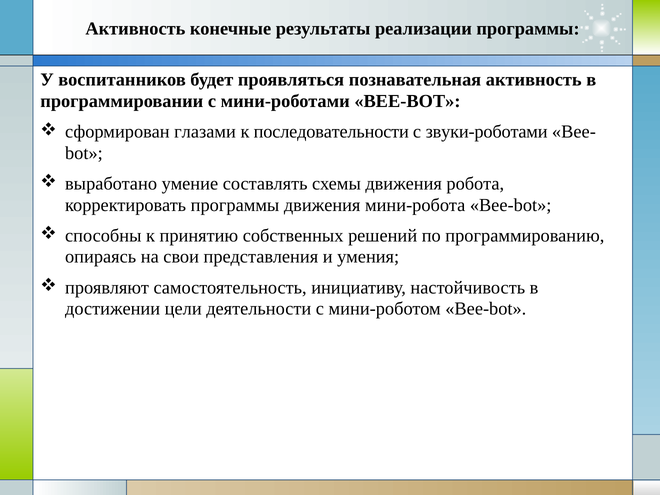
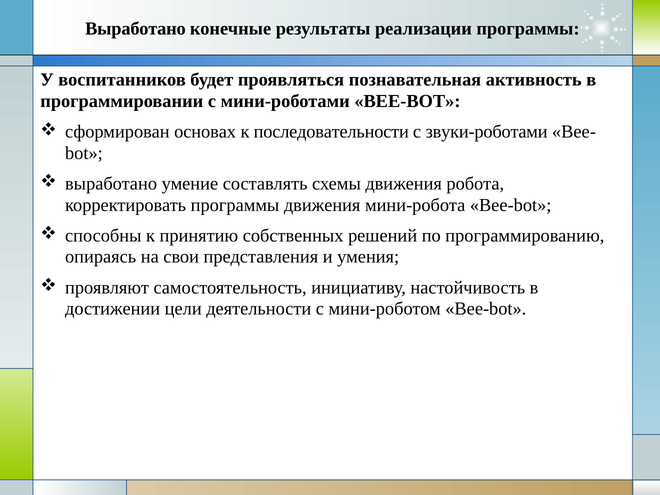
Активность: Активность -> Выработано (135, 29)
глазами: глазами -> основах (205, 132)
